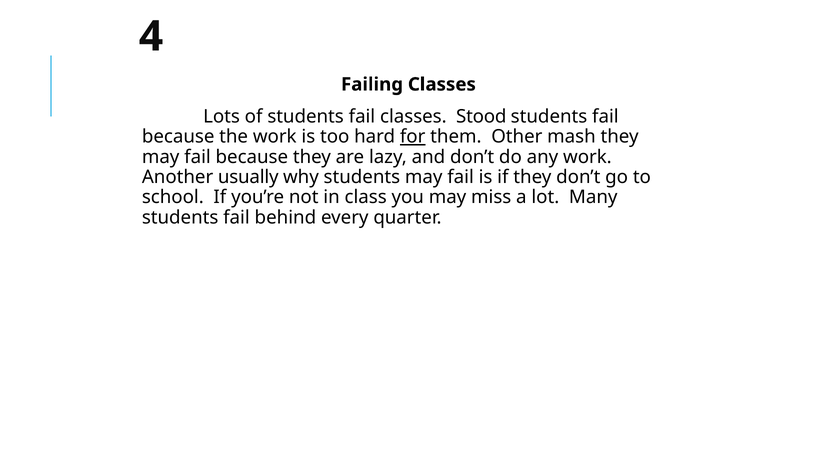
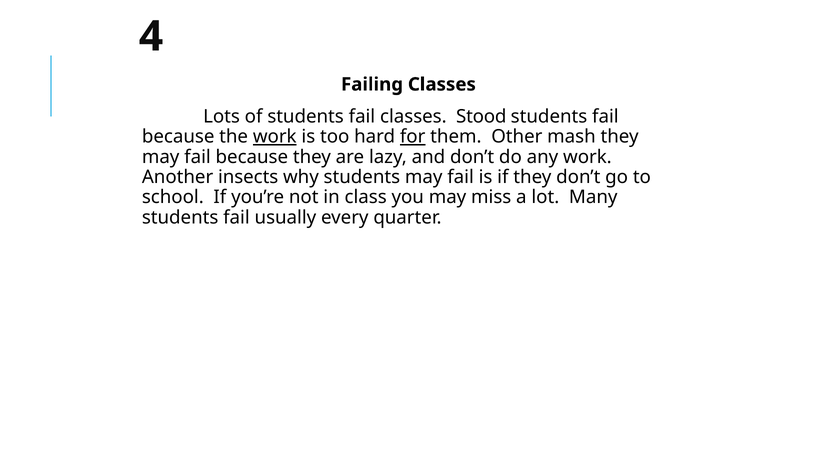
work underline: none -> present (275, 137)
usually: usually -> insects (248, 177)
behind: behind -> usually (285, 218)
